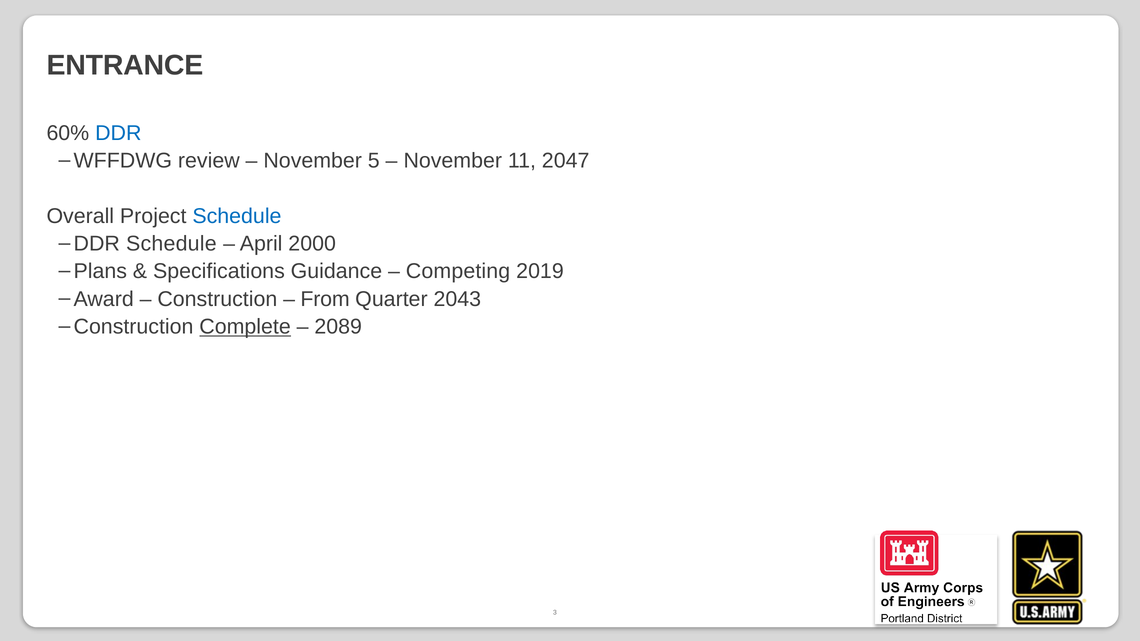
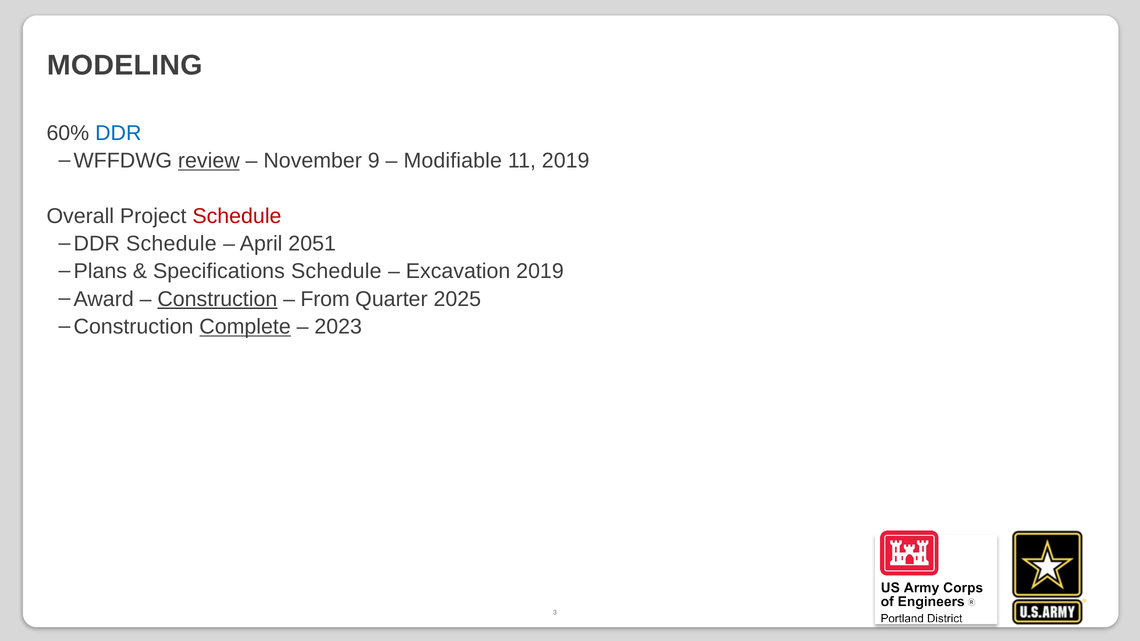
ENTRANCE: ENTRANCE -> MODELING (125, 65)
review underline: none -> present (209, 161)
5: 5 -> 9 (374, 161)
November: November -> Modifiable (453, 161)
11 2047: 2047 -> 2019 (566, 161)
Schedule colour: blue -> red (237, 216)
2000: 2000 -> 2051 (312, 244)
Specifications Guidance: Guidance -> Schedule (336, 272)
Competing: Competing -> Excavation (458, 272)
Construction underline: none -> present (217, 299)
2043: 2043 -> 2025 (457, 299)
2089: 2089 -> 2023 (338, 327)
